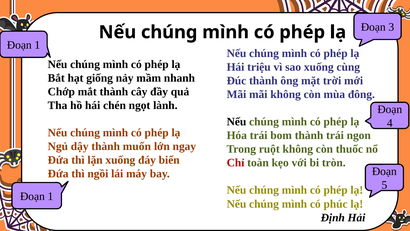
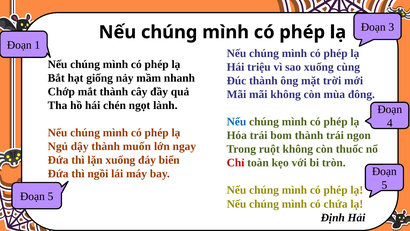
Nếu colour: black -> blue (236, 122)
1: 1 -> 5 (50, 196)
phúc: phúc -> chứa (336, 204)
